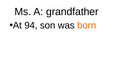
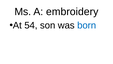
grandfather: grandfather -> embroidery (72, 12)
94: 94 -> 54 (31, 25)
born colour: orange -> blue (87, 25)
